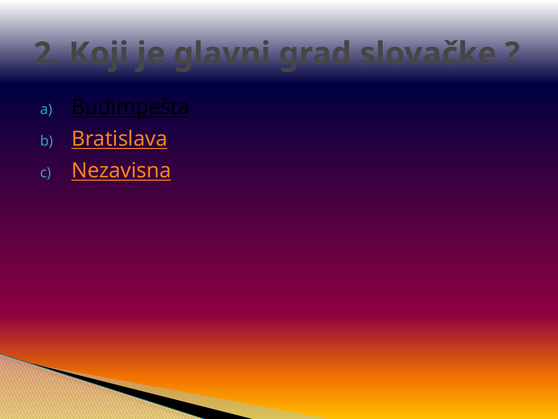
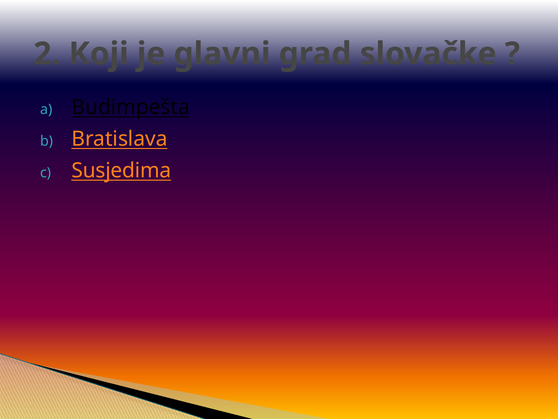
Nezavisna: Nezavisna -> Susjedima (121, 170)
